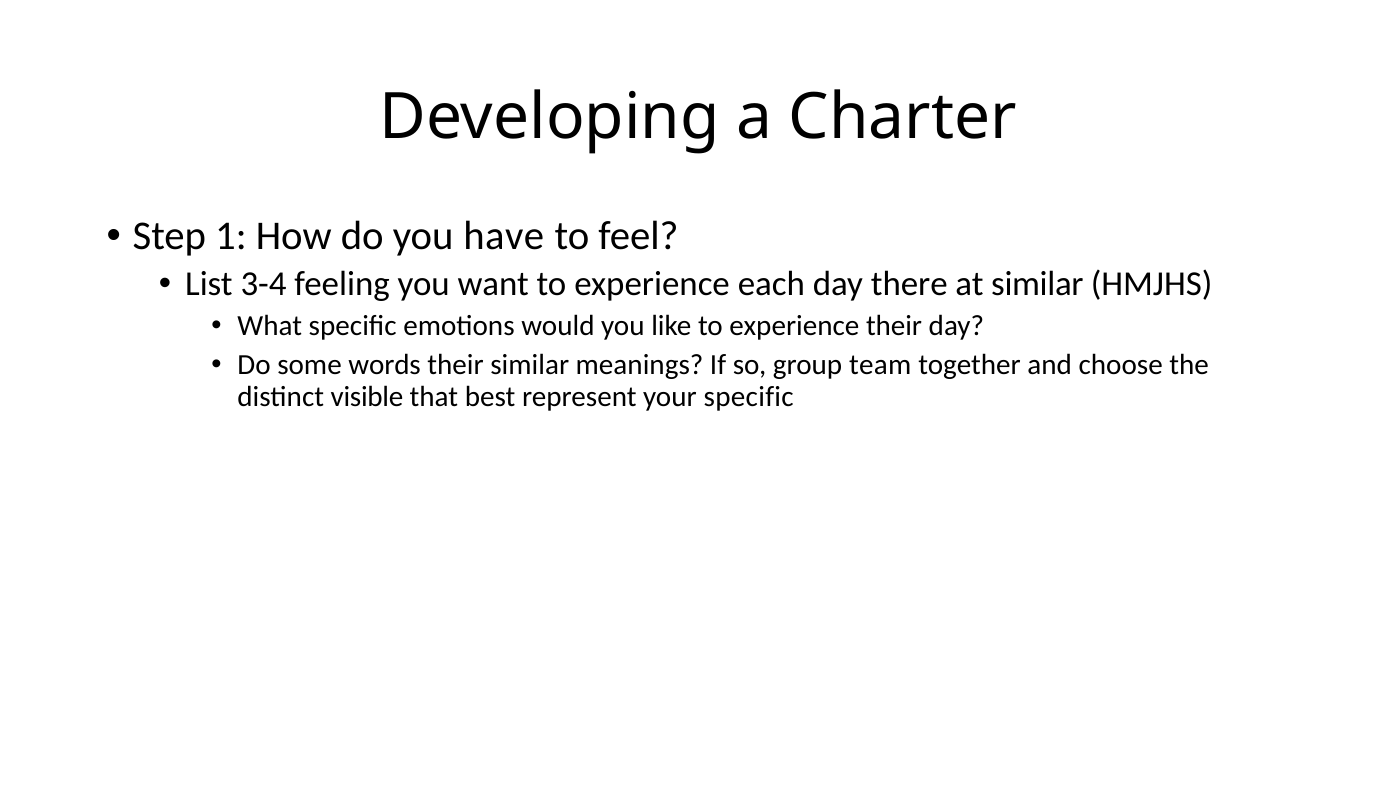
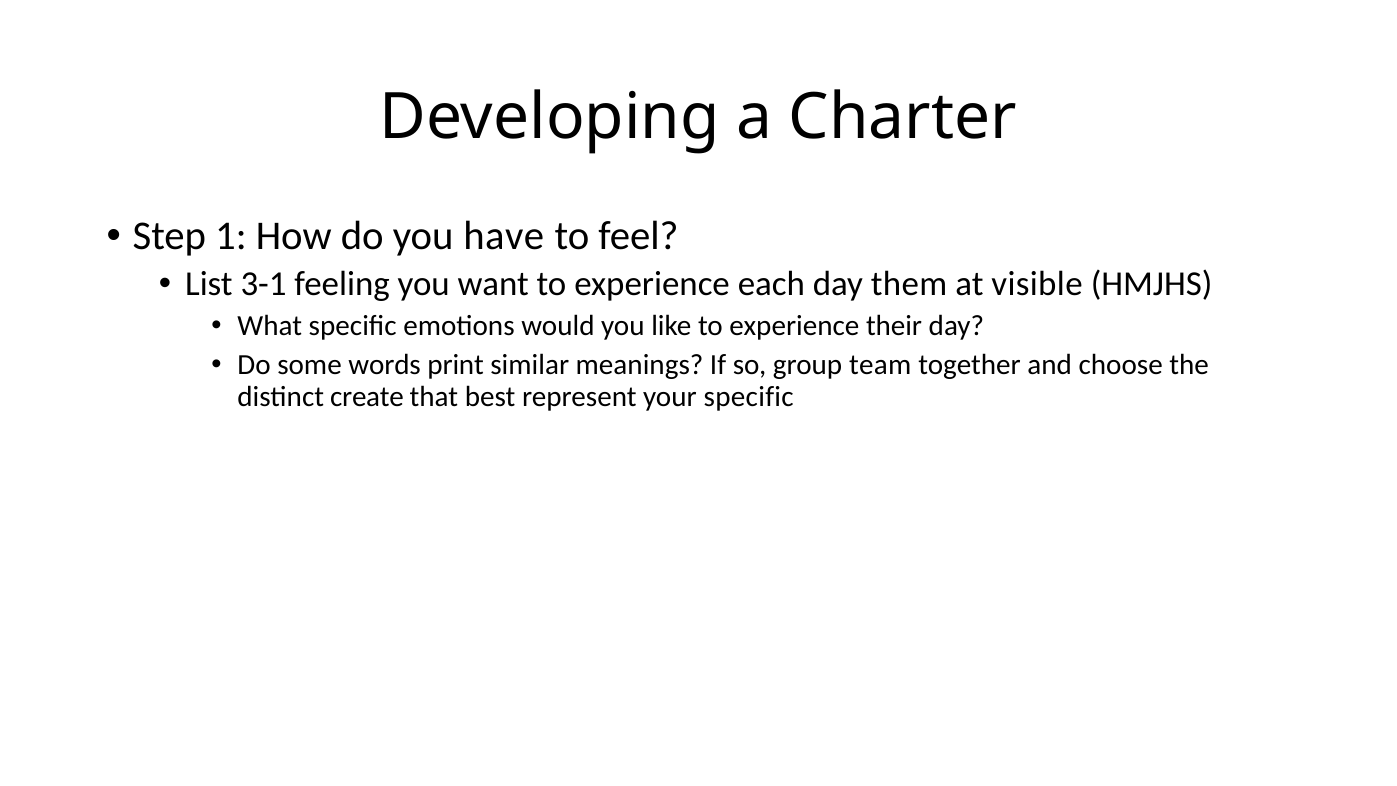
3-4: 3-4 -> 3-1 (264, 284)
there: there -> them (909, 284)
at similar: similar -> visible (1037, 284)
words their: their -> print (456, 365)
visible: visible -> create (367, 396)
